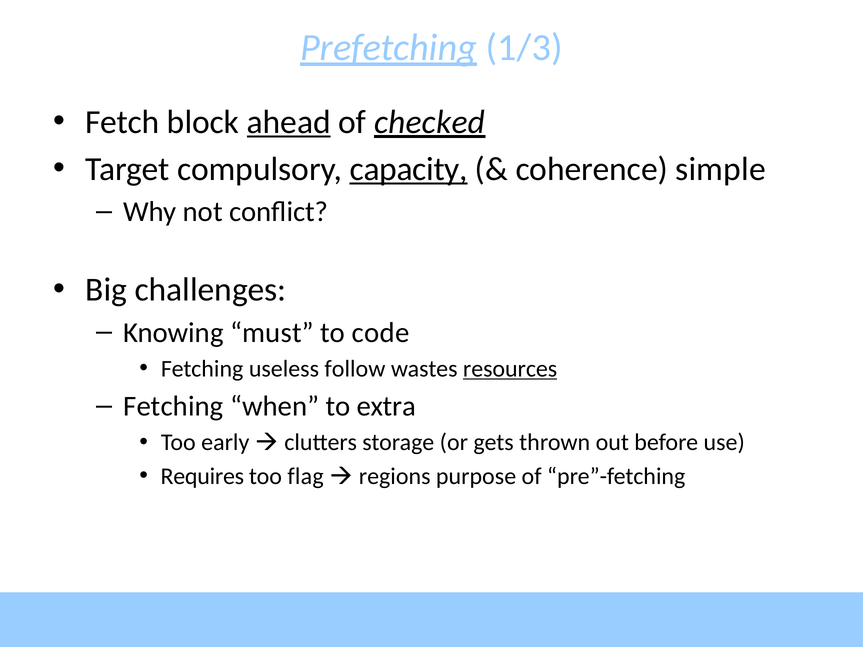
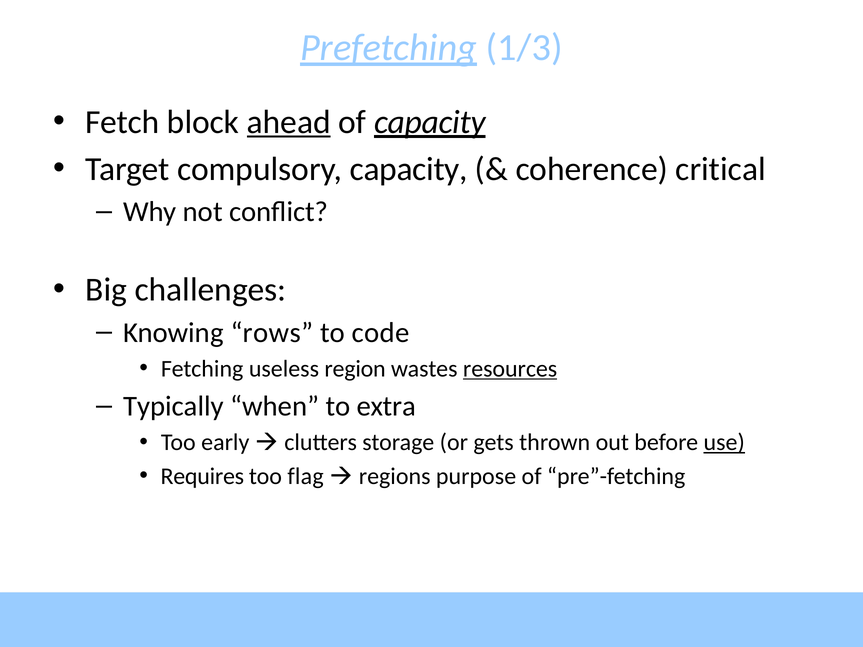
of checked: checked -> capacity (430, 122)
capacity underline: present -> none (409, 169)
simple: simple -> critical (721, 169)
must: must -> rows (272, 333)
follow: follow -> region (355, 369)
Fetching: Fetching -> Typically (173, 407)
use underline: none -> present (724, 443)
